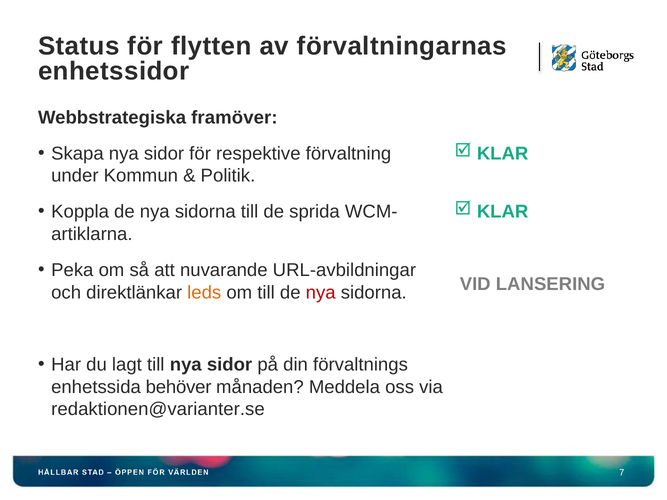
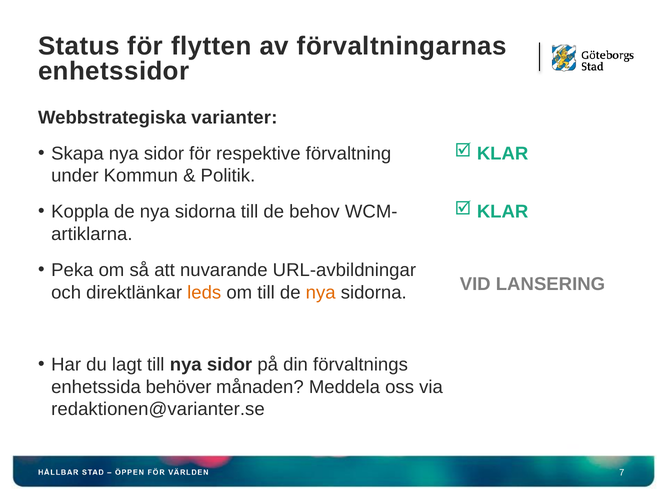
framöver: framöver -> varianter (234, 117)
sprida: sprida -> behov (314, 212)
nya colour: red -> orange (321, 293)
